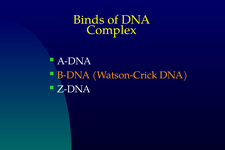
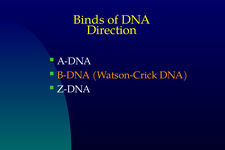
Complex: Complex -> Direction (112, 30)
